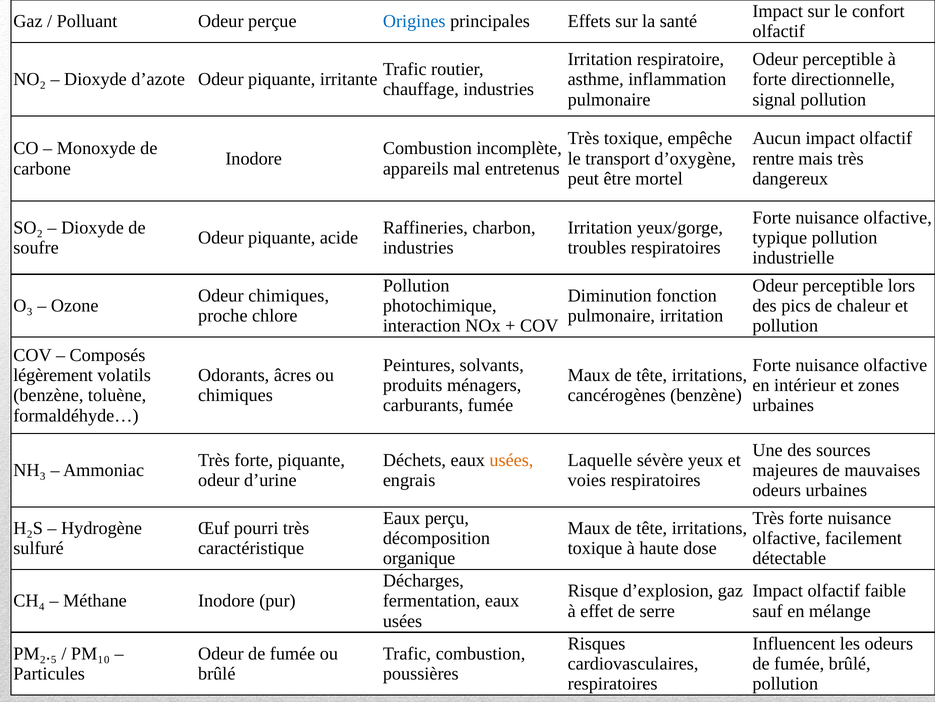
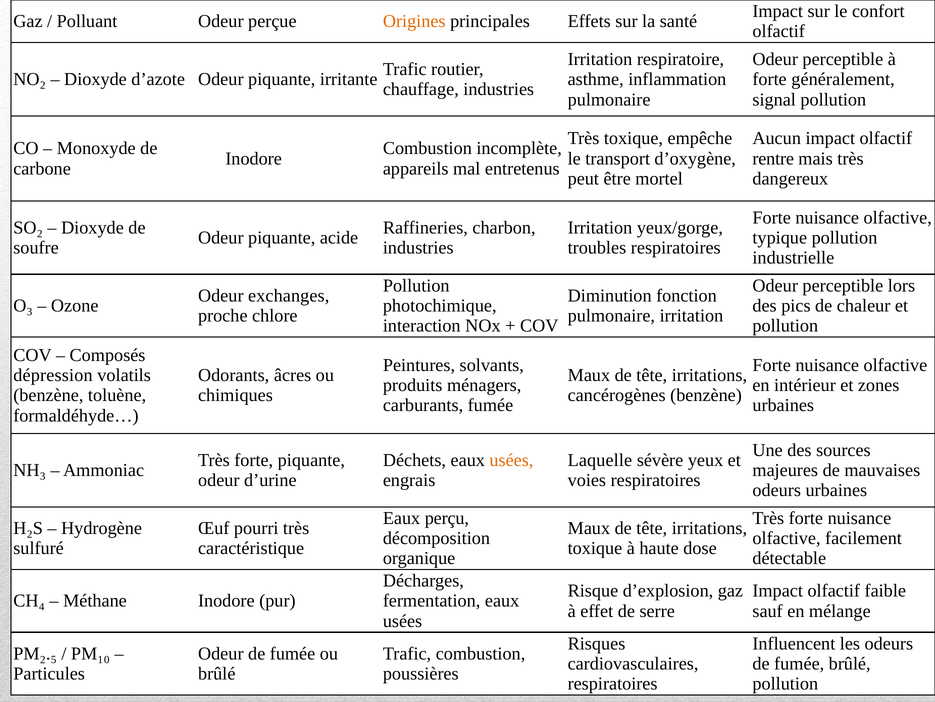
Origines colour: blue -> orange (414, 21)
directionnelle: directionnelle -> généralement (843, 79)
Odeur chimiques: chimiques -> exchanges (289, 295)
légèrement: légèrement -> dépression (53, 375)
